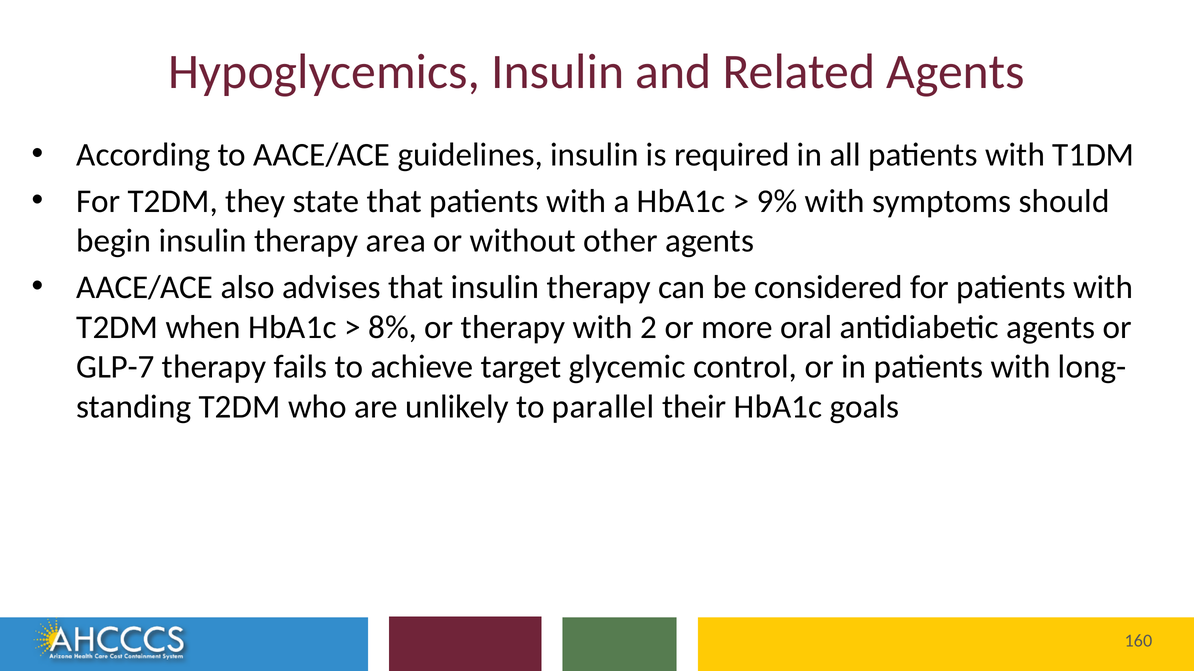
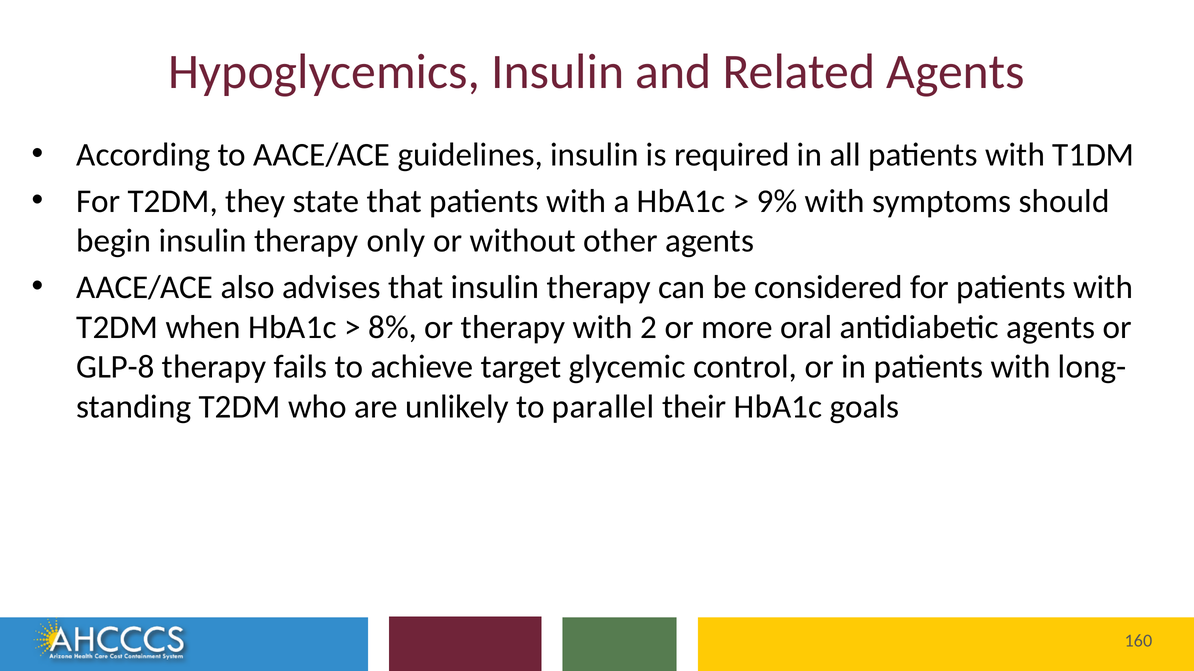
area: area -> only (396, 241)
GLP-7: GLP-7 -> GLP-8 (115, 367)
